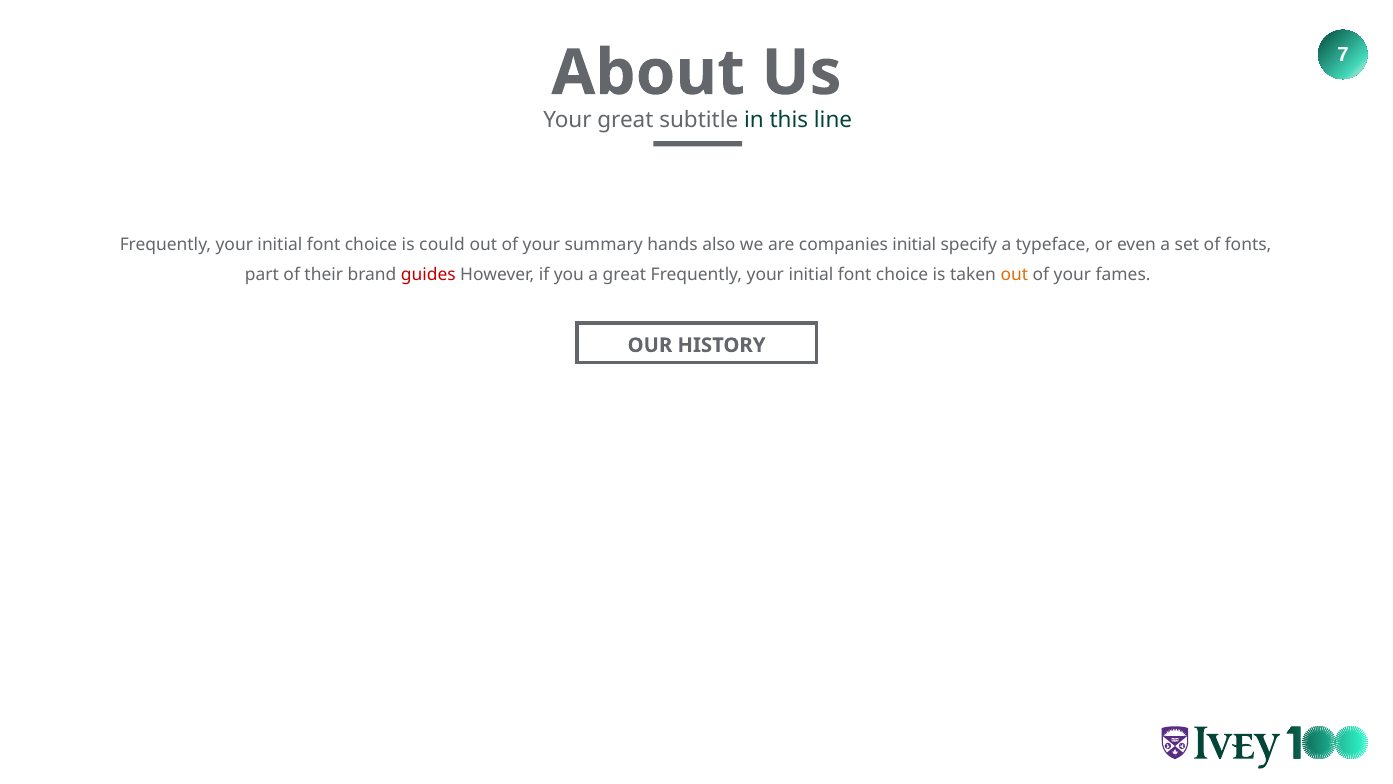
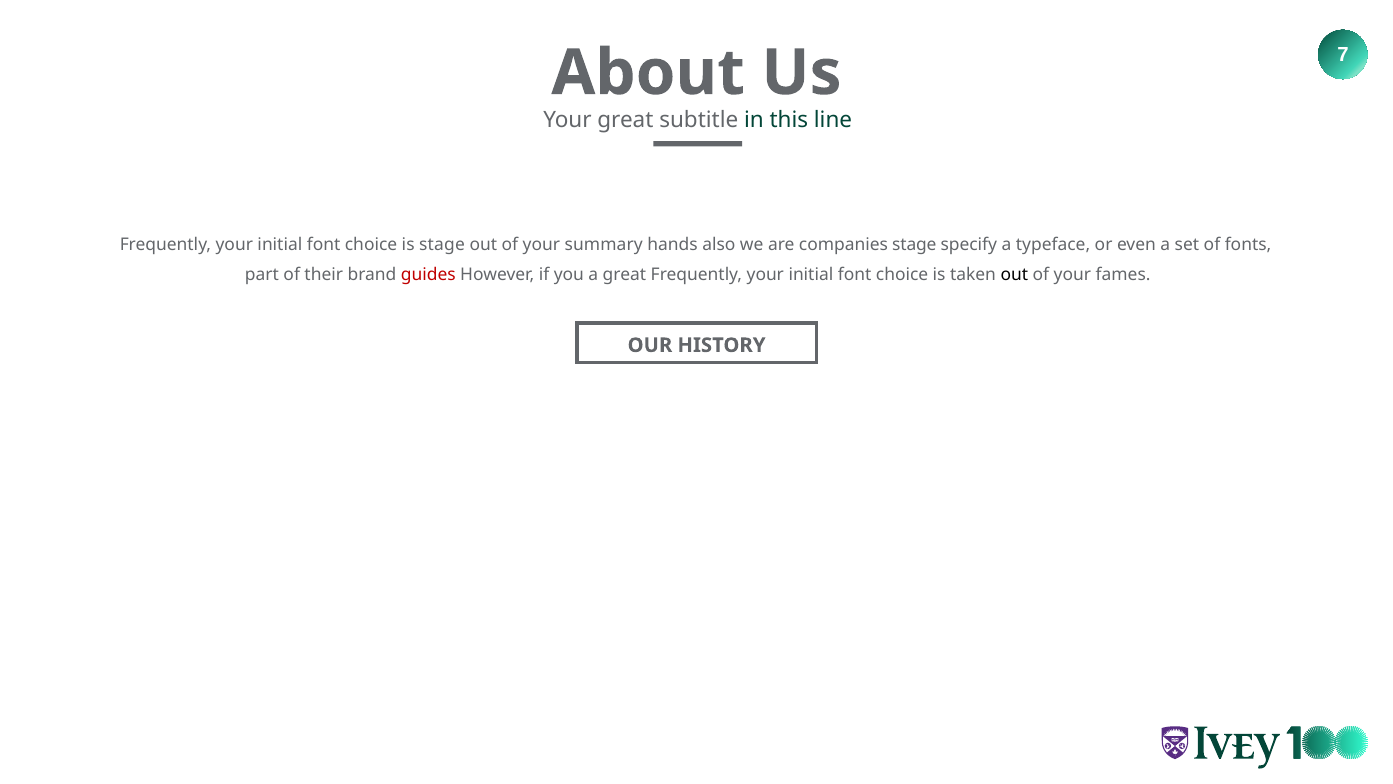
is could: could -> stage (442, 245)
companies initial: initial -> stage (914, 245)
out colour: orange -> black (1014, 274)
